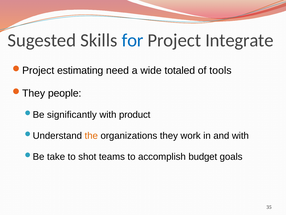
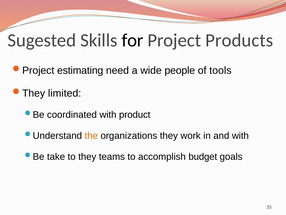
for colour: blue -> black (133, 40)
Integrate: Integrate -> Products (239, 40)
totaled: totaled -> people (180, 70)
people: people -> limited (65, 93)
significantly: significantly -> coordinated (72, 114)
to shot: shot -> they (87, 156)
